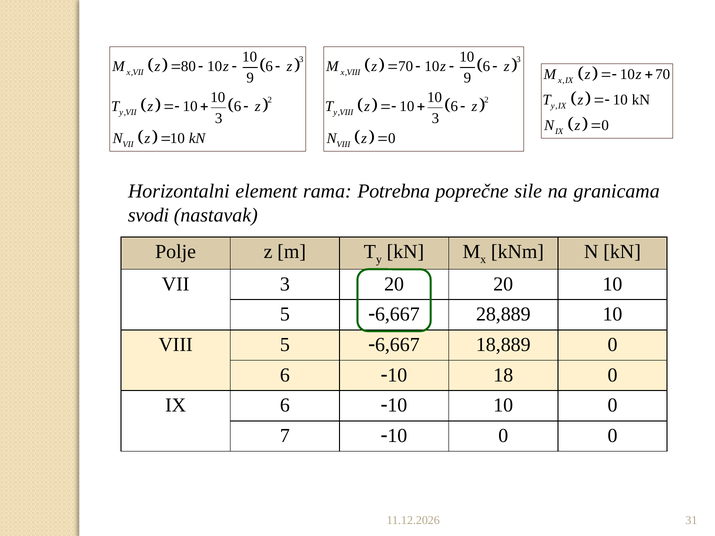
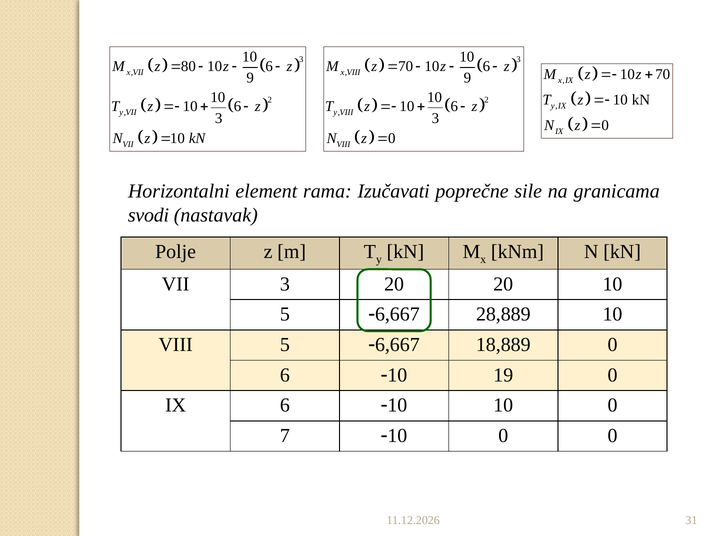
Potrebna: Potrebna -> Izučavati (394, 191)
18: 18 -> 19 (503, 375)
